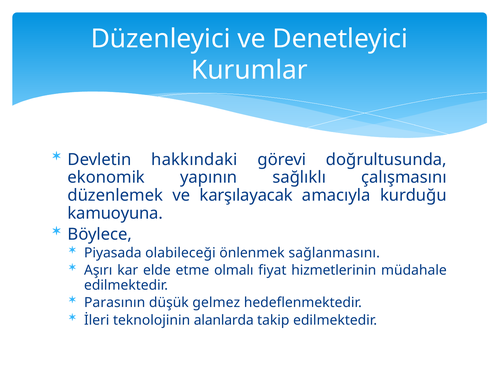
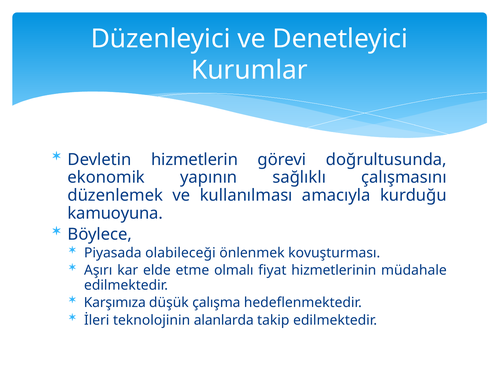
hakkındaki: hakkındaki -> hizmetlerin (195, 160)
karşılayacak: karşılayacak -> kullanılması (246, 196)
sağlanmasını: sağlanmasını -> kovuşturması (334, 253)
Parasının: Parasının -> Karşımıza (115, 303)
gelmez: gelmez -> çalışma (216, 303)
